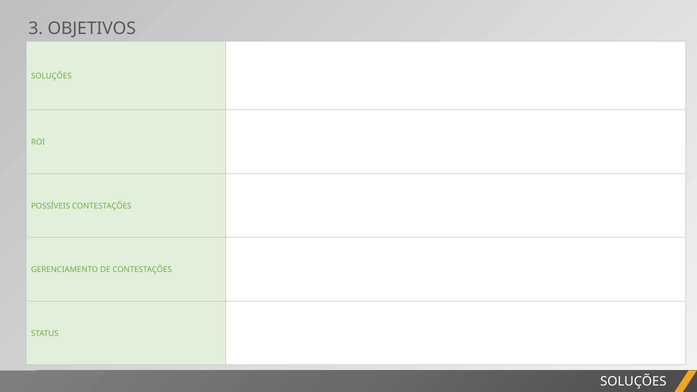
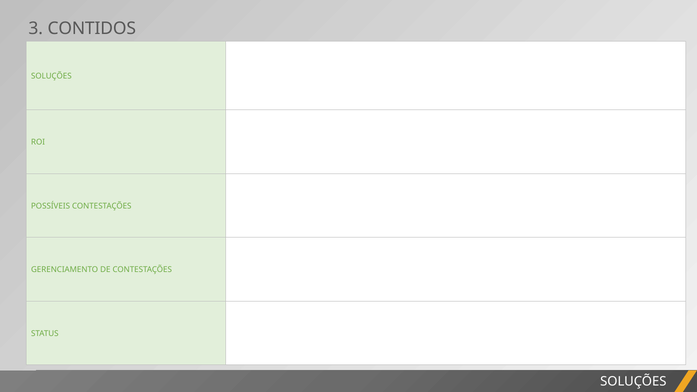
OBJETIVOS: OBJETIVOS -> CONTIDOS (92, 28)
